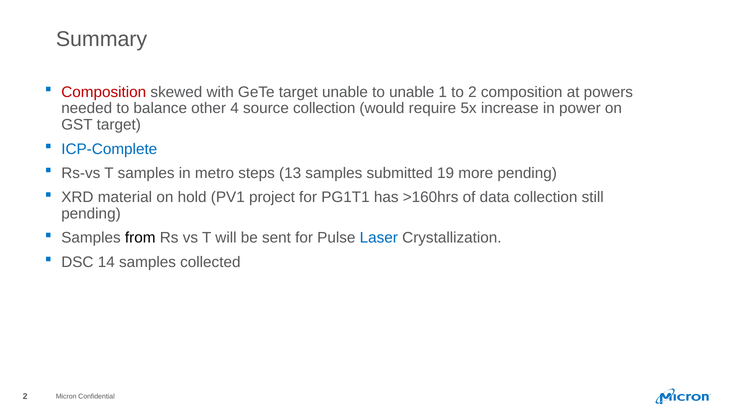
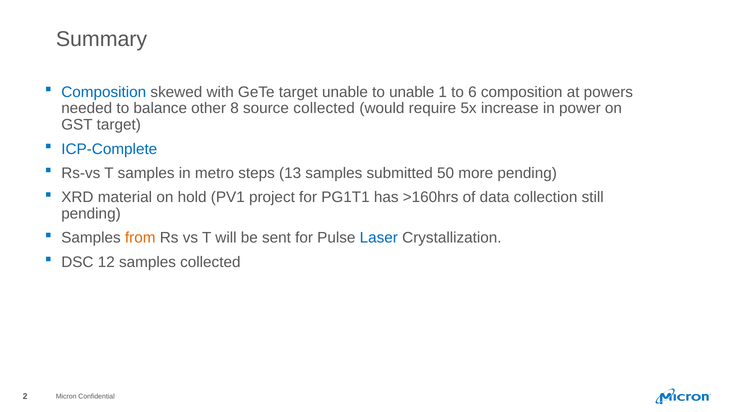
Composition colour: red -> blue (104, 92)
to 2: 2 -> 6 (472, 92)
4: 4 -> 8 (235, 109)
source collection: collection -> collected (324, 109)
19: 19 -> 50 (446, 173)
from colour: black -> orange (140, 238)
14: 14 -> 12 (106, 262)
